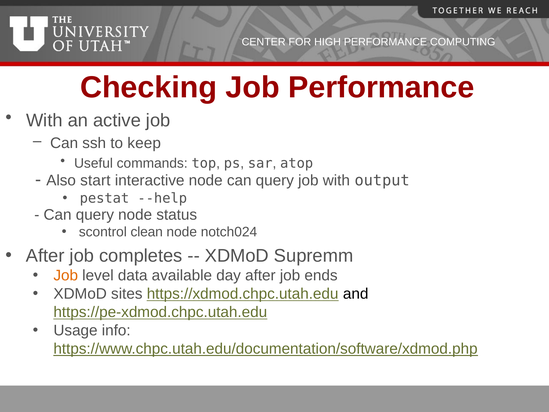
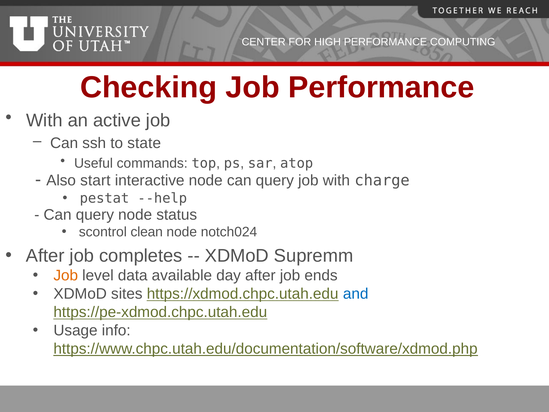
keep: keep -> state (144, 143)
output: output -> charge (382, 180)
and colour: black -> blue (356, 294)
